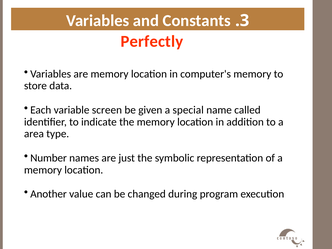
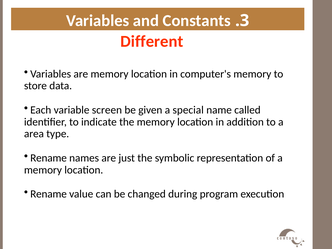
Perfectly: Perfectly -> Different (152, 41)
Number: Number -> Rename (49, 158)
Another: Another -> Rename (49, 194)
